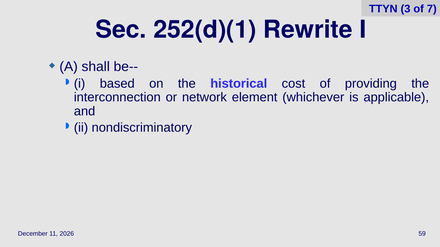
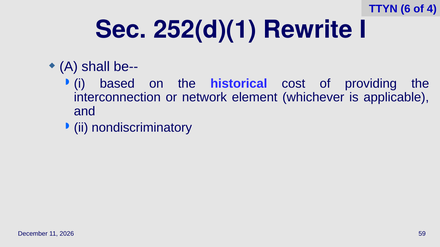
3: 3 -> 6 (406, 9)
7: 7 -> 4 (432, 9)
